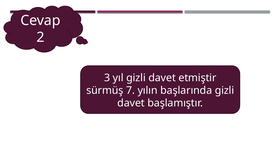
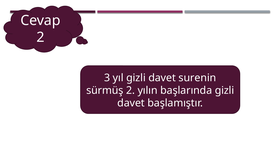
etmiştir: etmiştir -> surenin (197, 77)
sürmüş 7: 7 -> 2 (130, 90)
